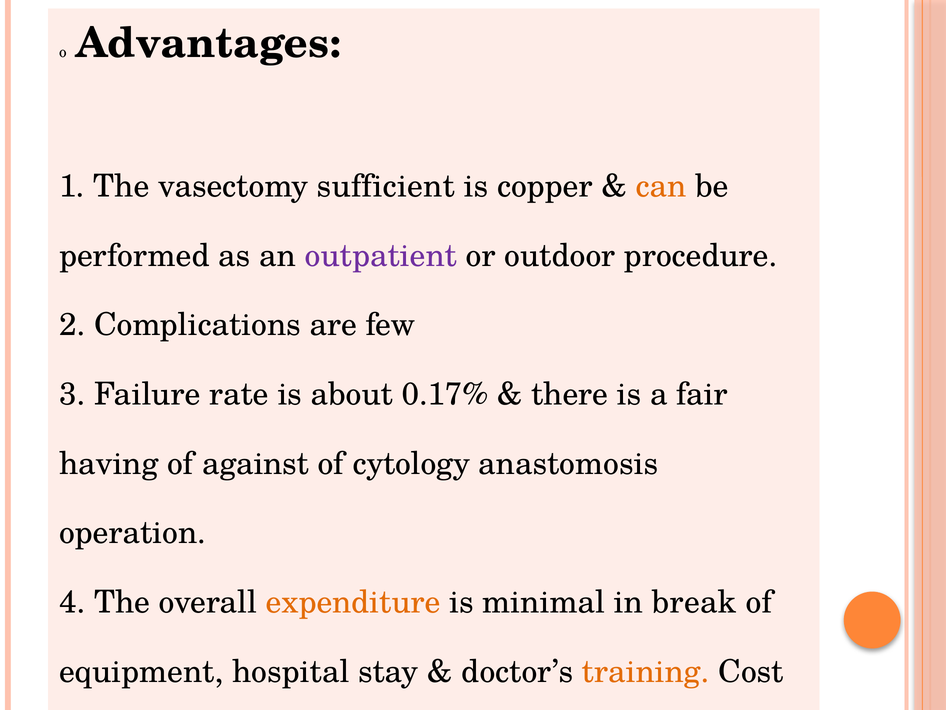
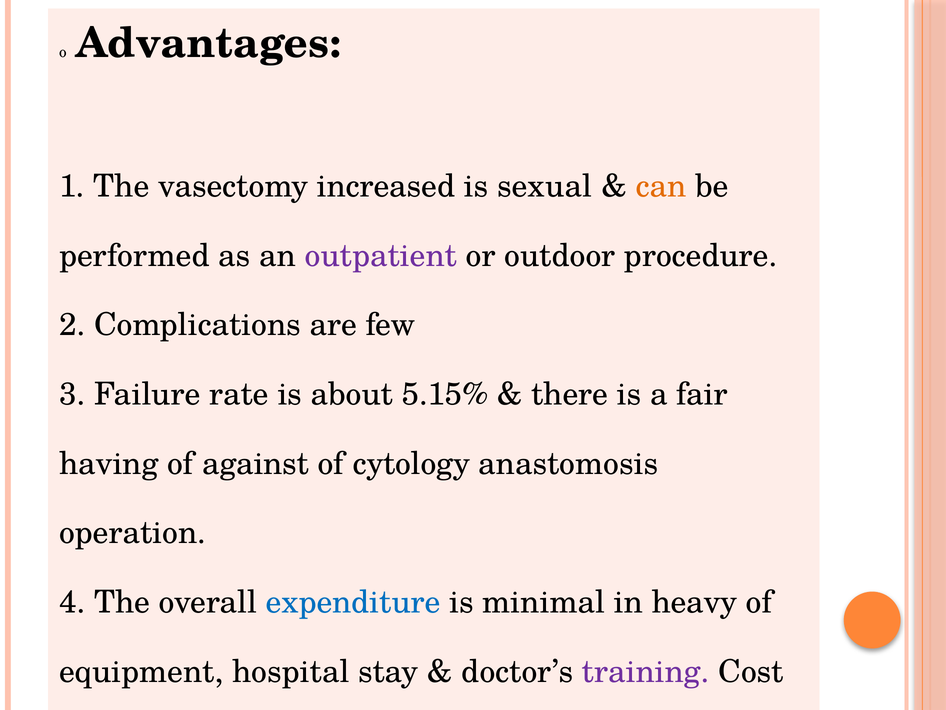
sufficient: sufficient -> increased (386, 186)
copper: copper -> sexual (545, 186)
0.17%: 0.17% -> 5.15% (445, 394)
expenditure colour: orange -> blue (353, 602)
break: break -> heavy (695, 602)
training colour: orange -> purple (646, 671)
